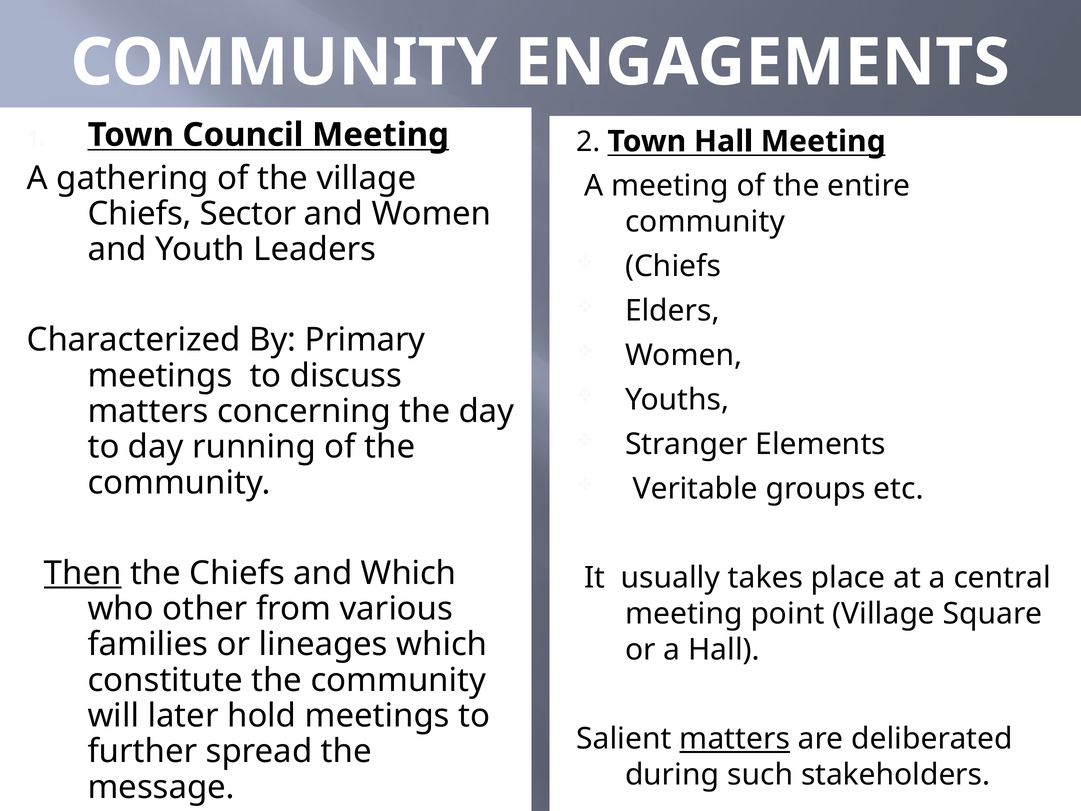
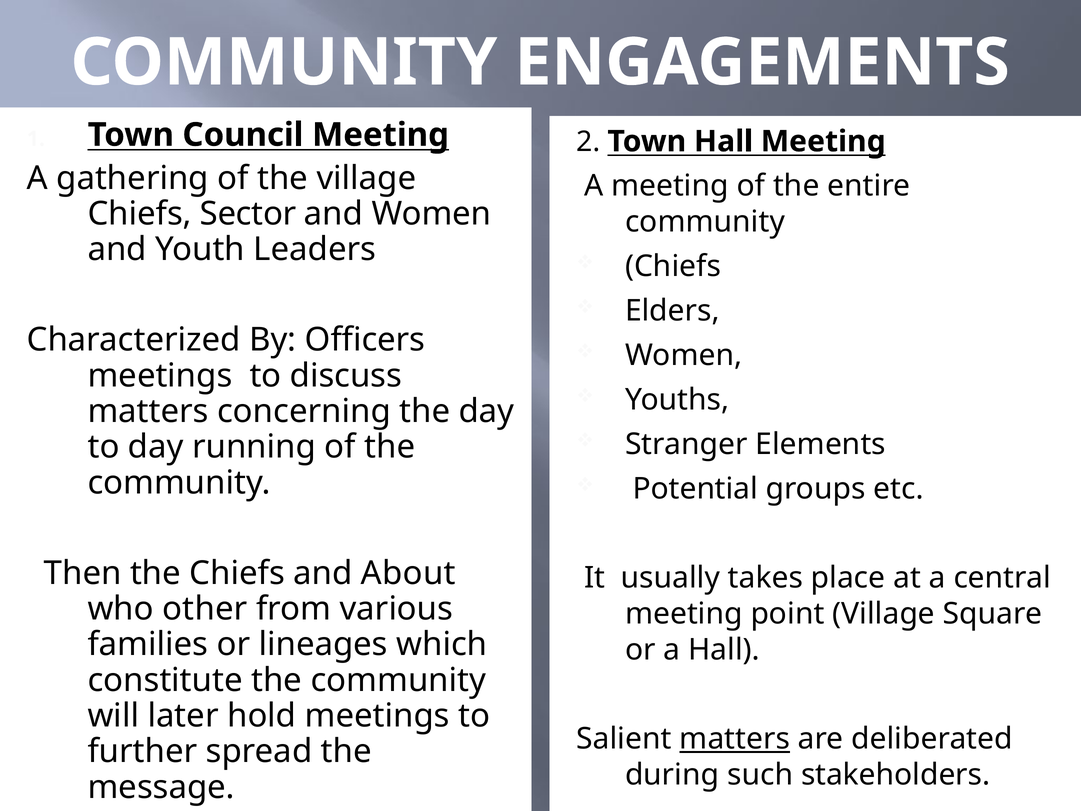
Primary: Primary -> Officers (365, 340)
Veritable: Veritable -> Potential (695, 489)
Then underline: present -> none (83, 573)
and Which: Which -> About (408, 573)
